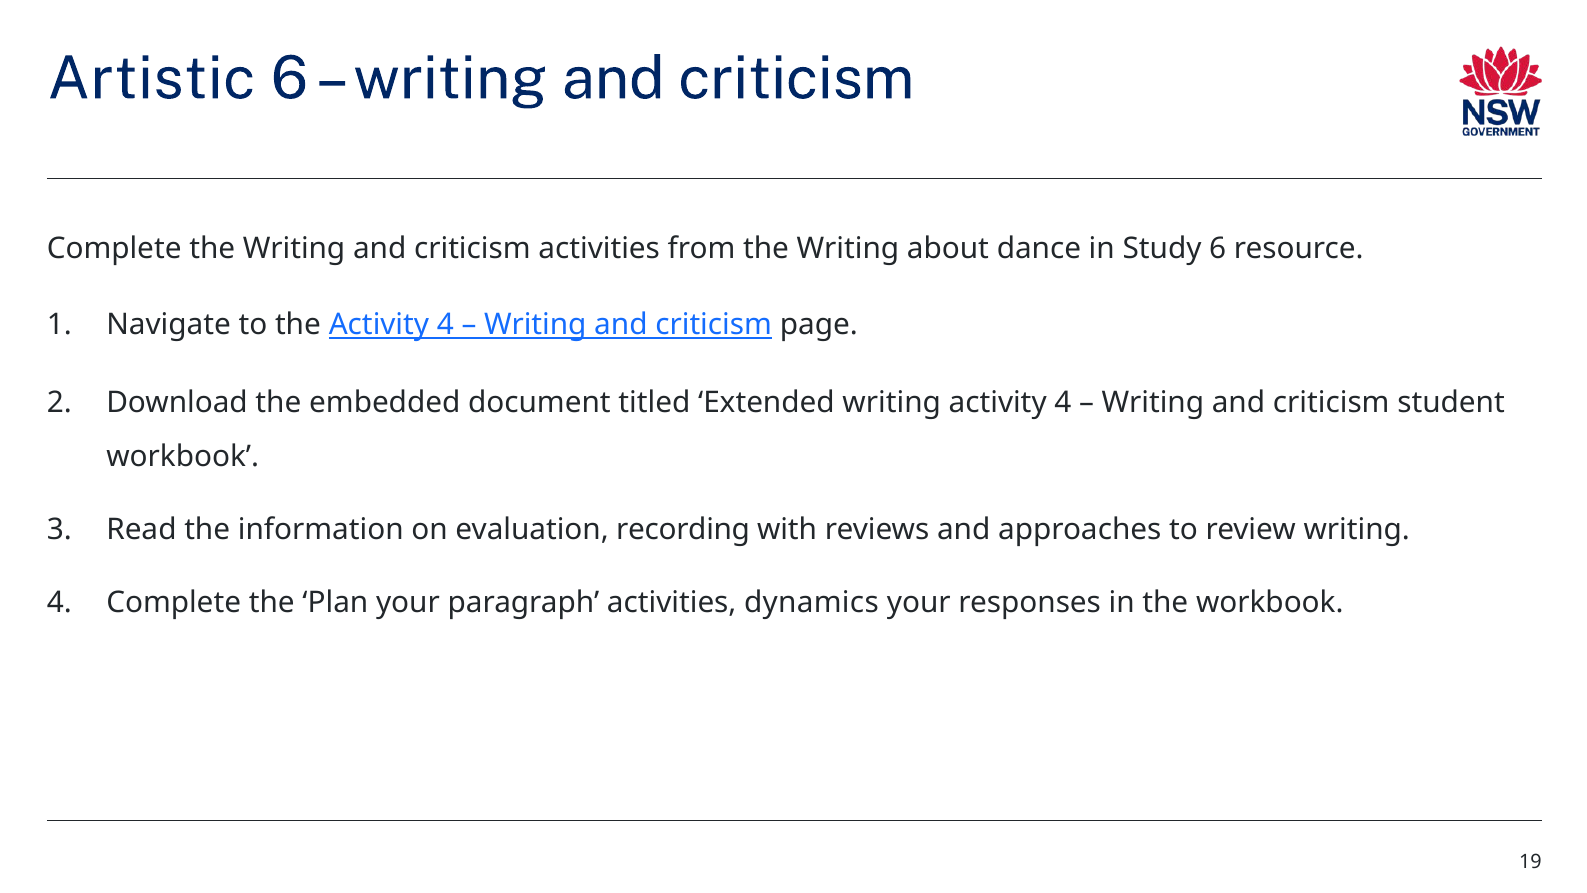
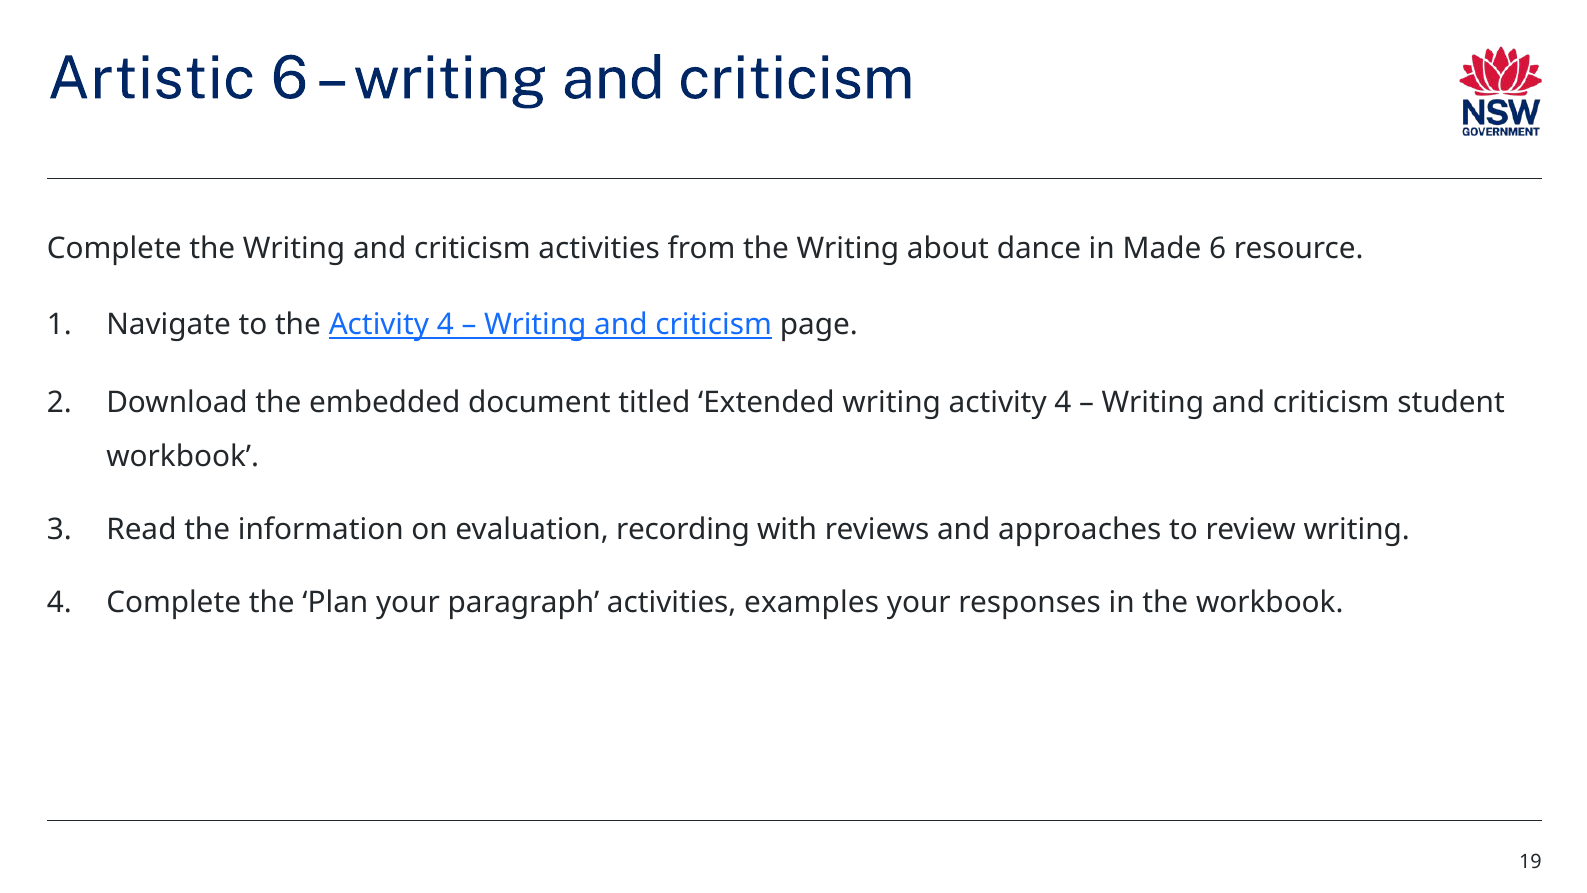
Study: Study -> Made (1162, 249)
dynamics: dynamics -> examples (812, 603)
